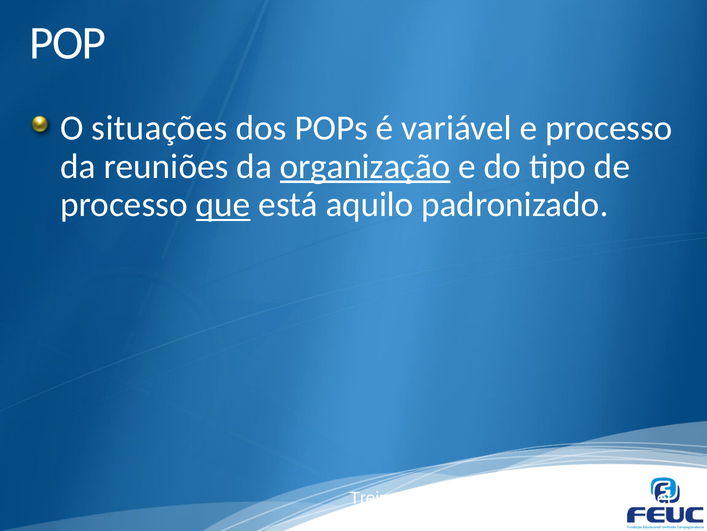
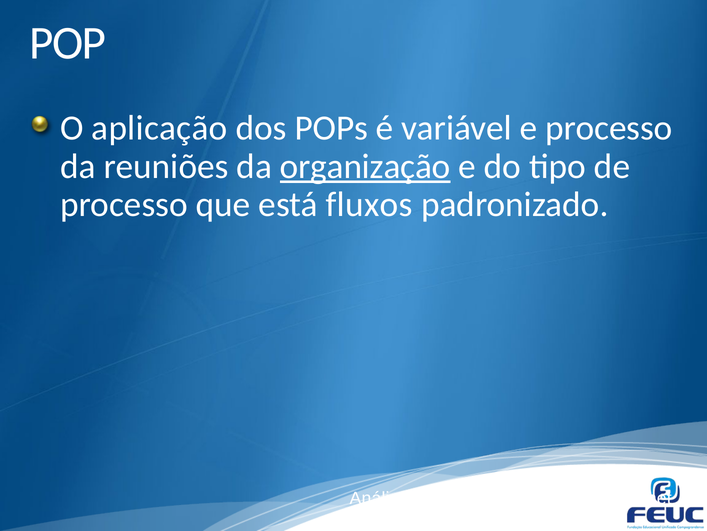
situações: situações -> aplicação (159, 128)
que underline: present -> none (223, 204)
aquilo: aquilo -> fluxos (369, 204)
Treinado: Treinado -> Análises (384, 498)
